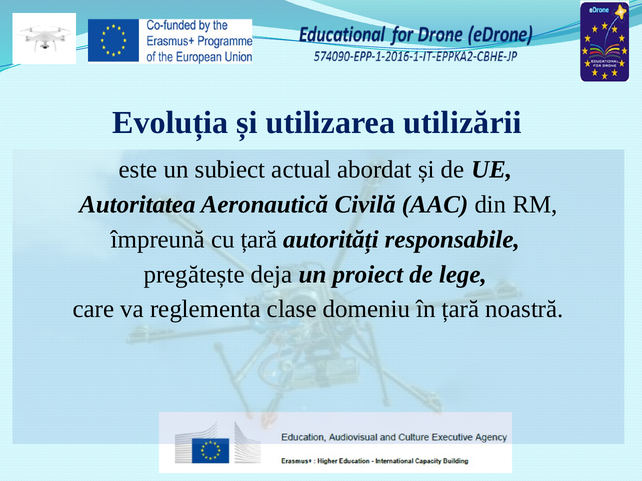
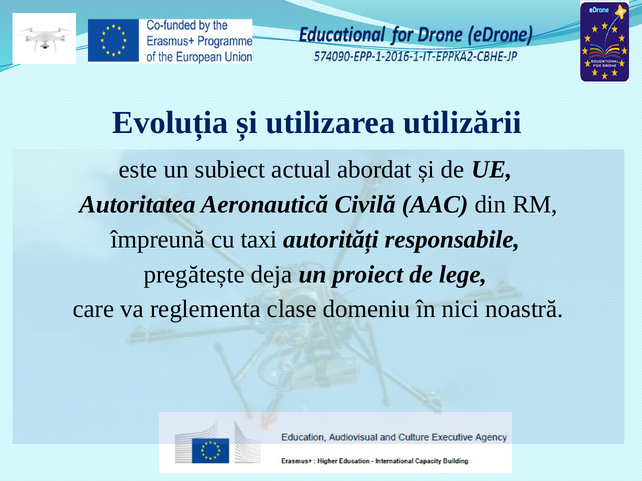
cu țară: țară -> taxi (259, 240)
în țară: țară -> nici (461, 310)
